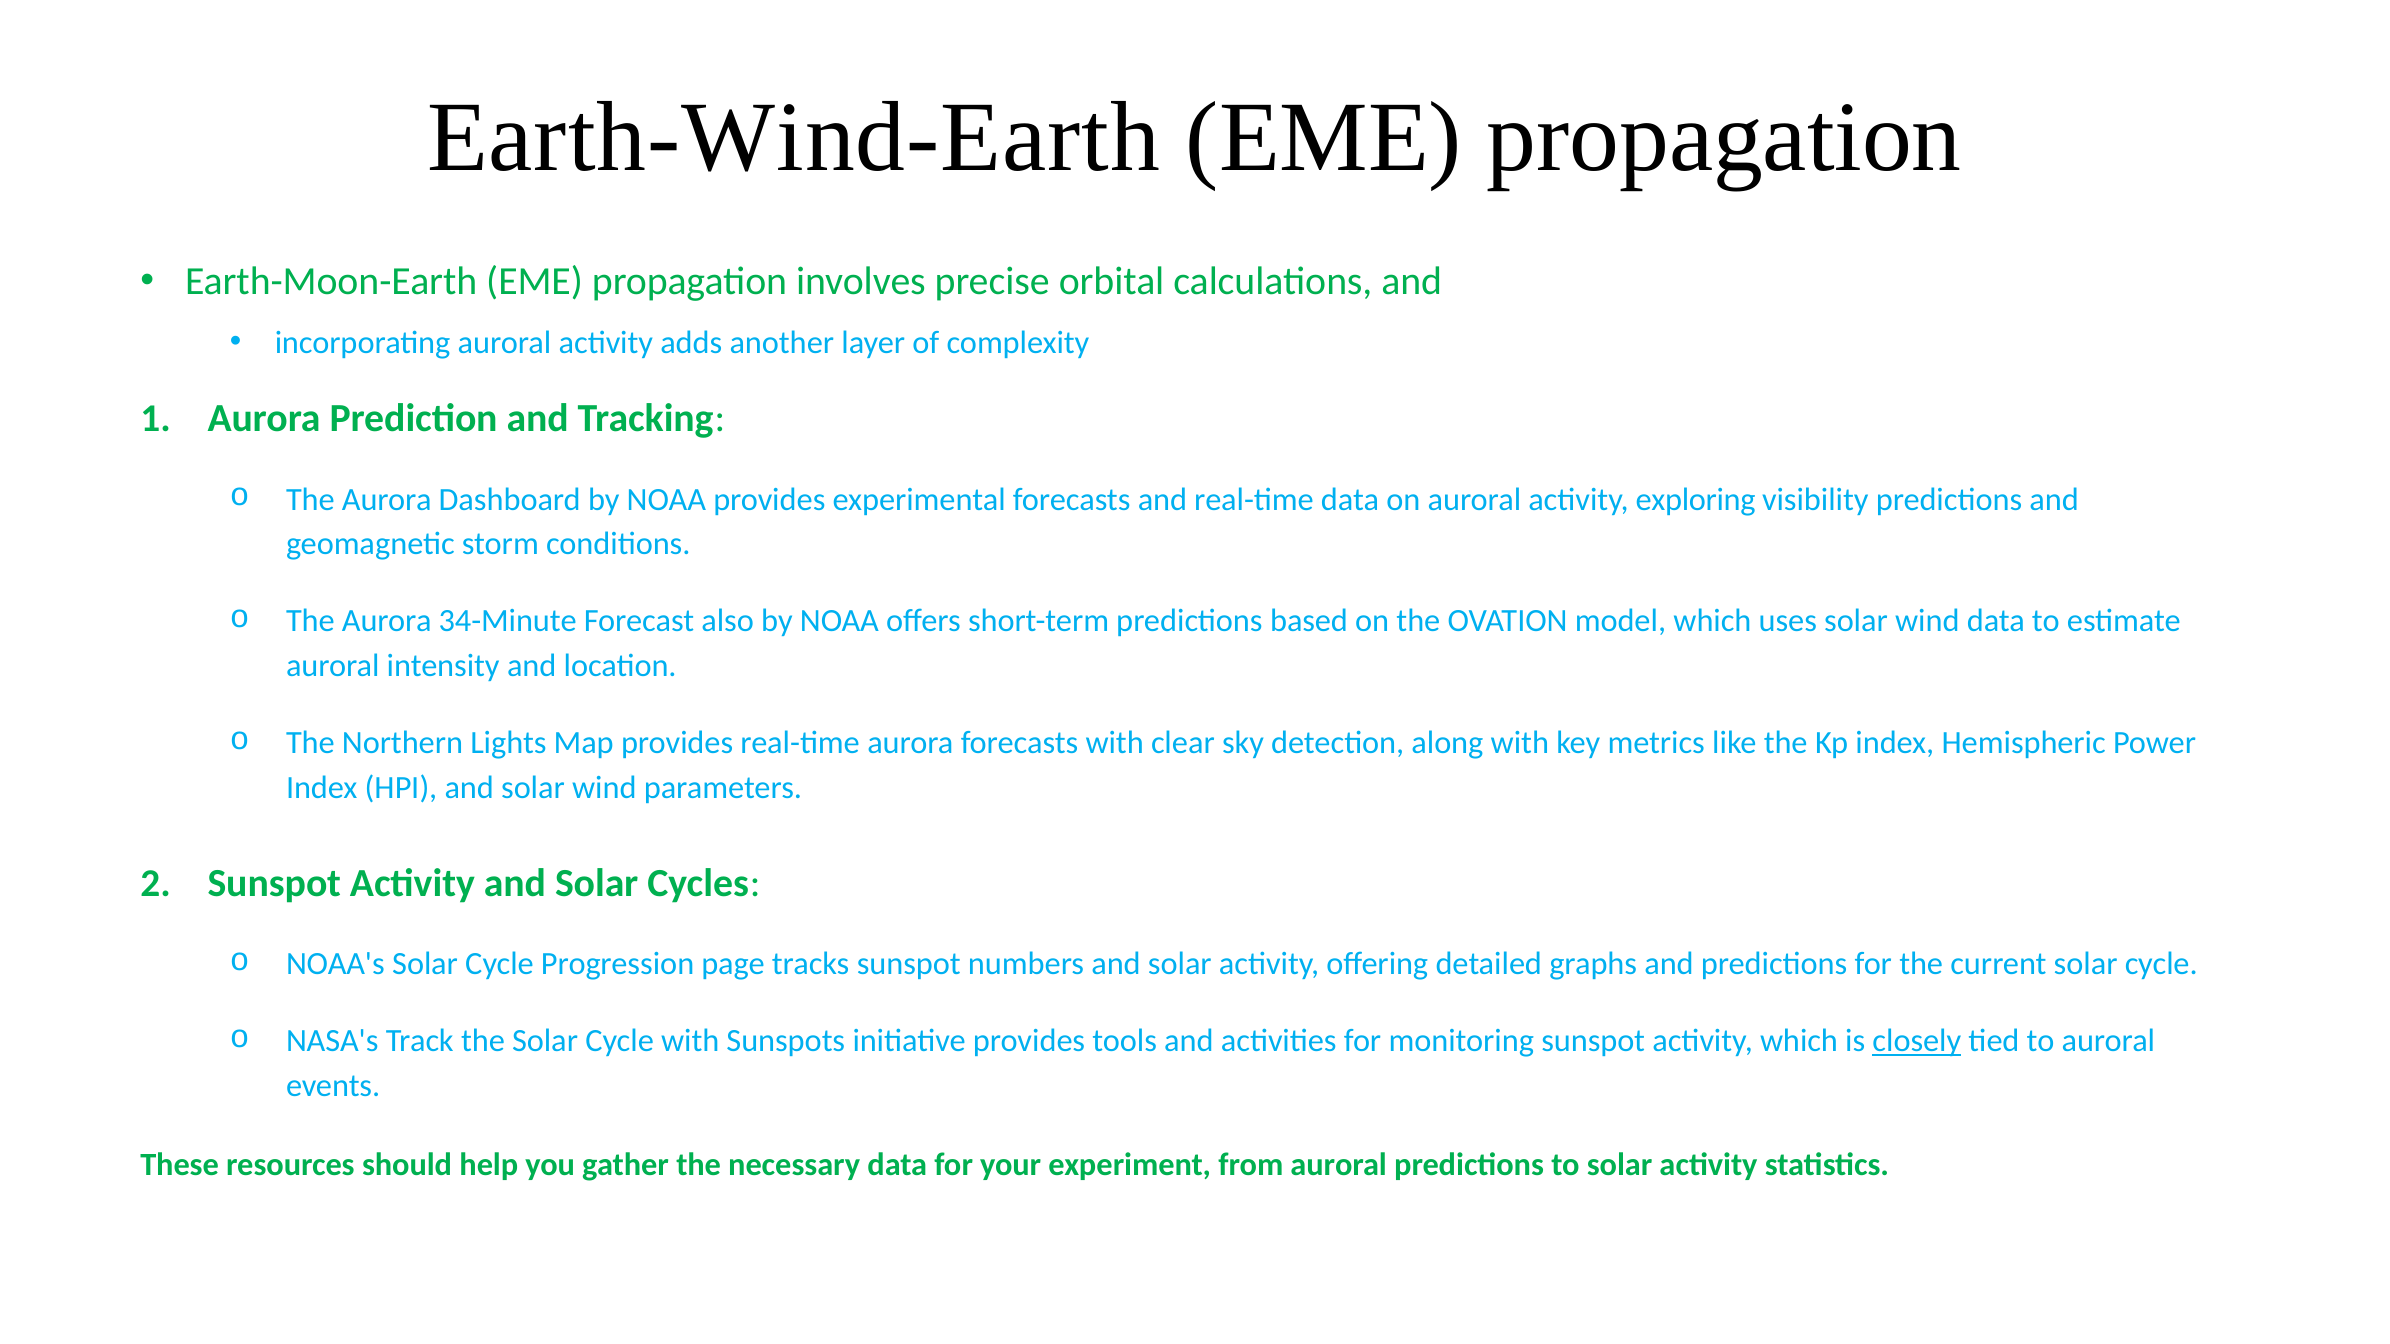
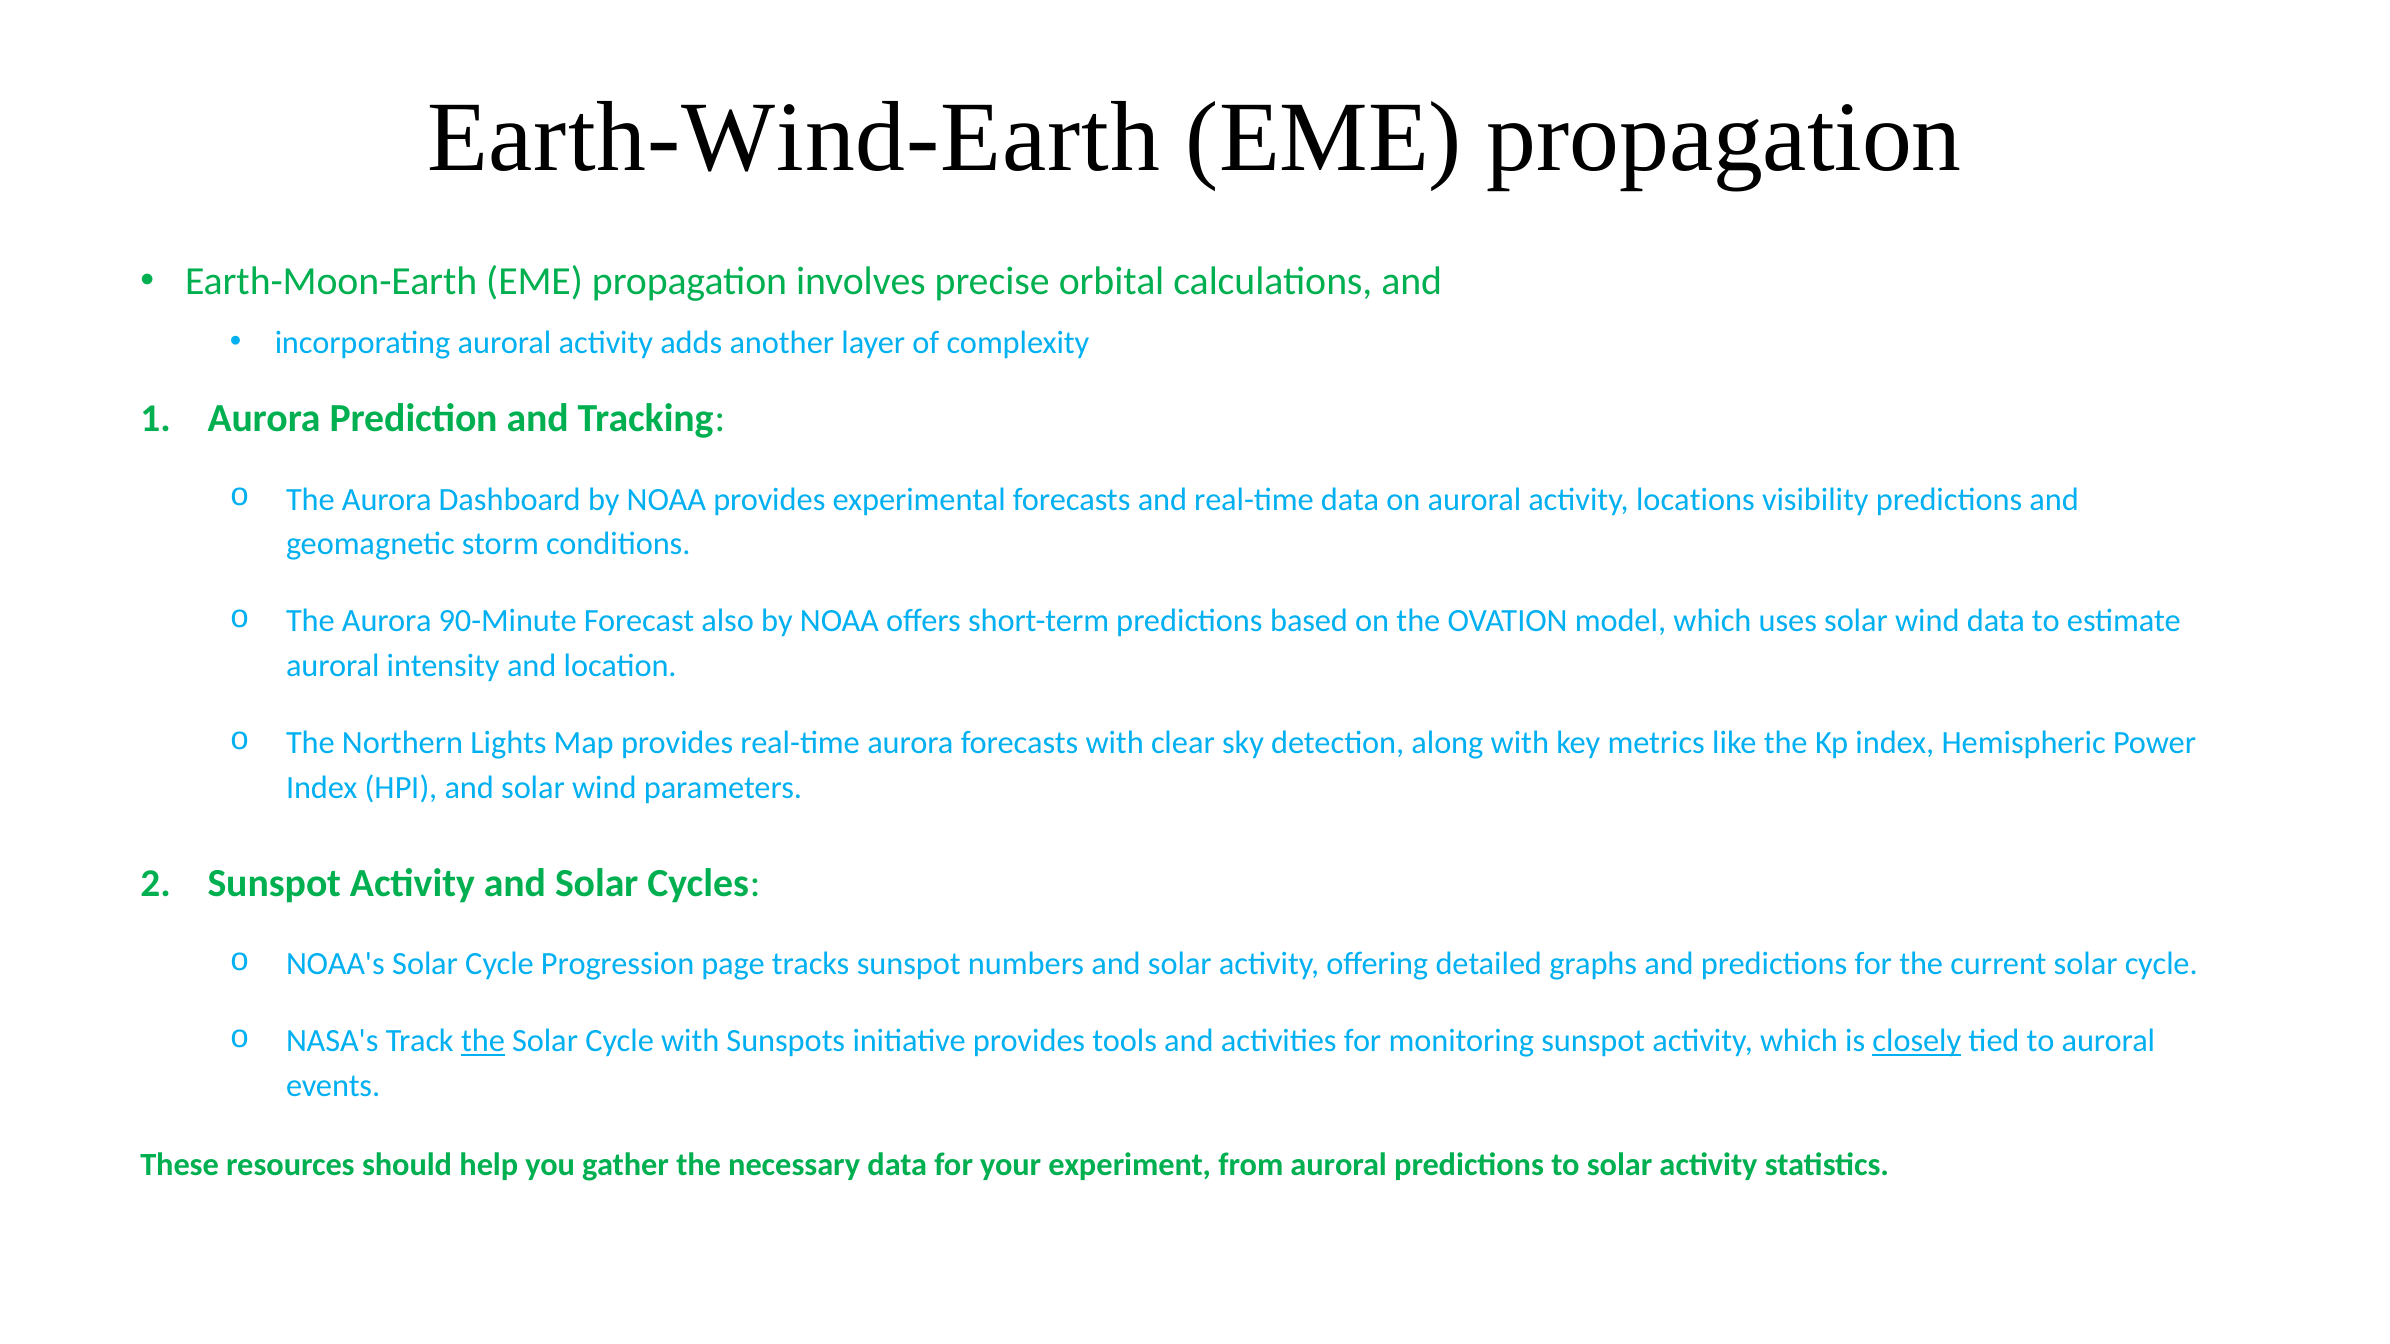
exploring: exploring -> locations (1695, 500)
34-Minute: 34-Minute -> 90-Minute (508, 621)
the underline: none -> present (483, 1041)
